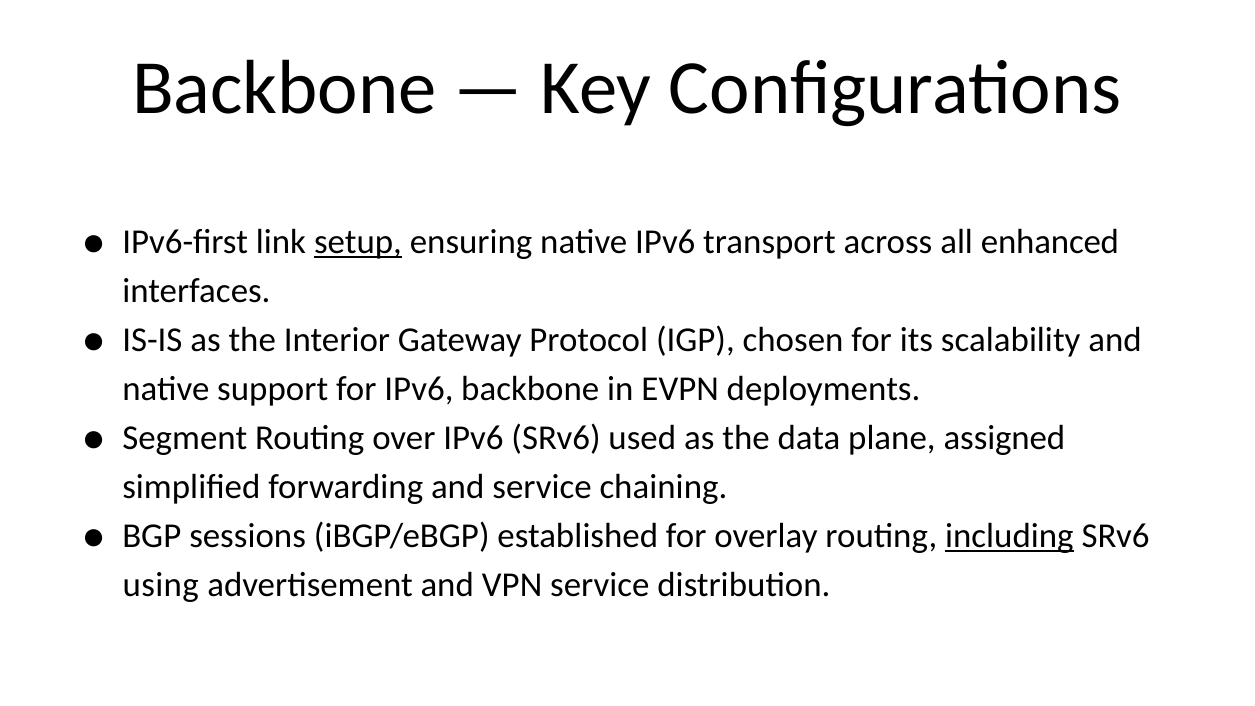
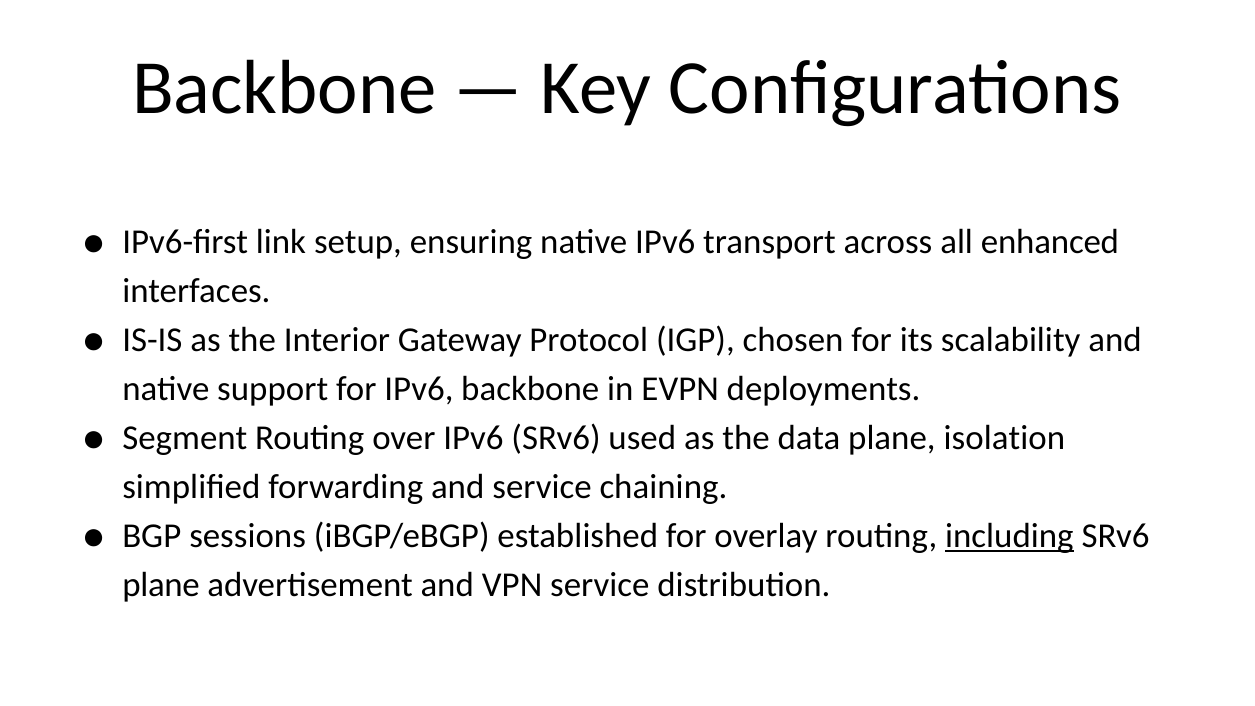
setup underline: present -> none (358, 242)
assigned: assigned -> isolation (1004, 438)
using: using -> plane (161, 585)
